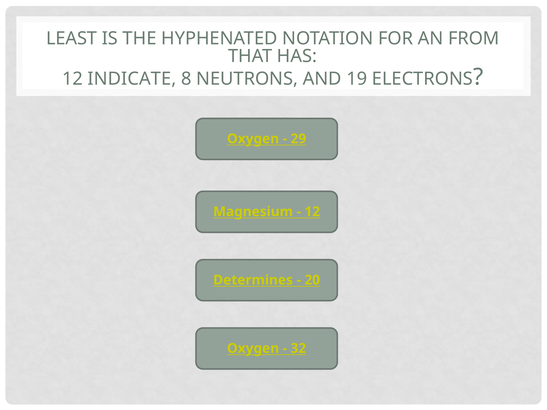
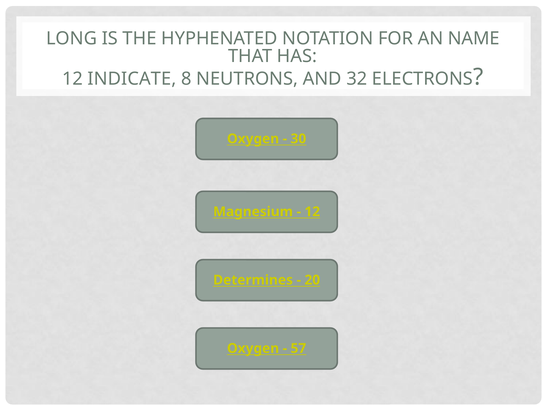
LEAST: LEAST -> LONG (72, 39)
FROM: FROM -> NAME (474, 39)
19: 19 -> 32 (357, 79)
29: 29 -> 30 (298, 139)
32: 32 -> 57 (298, 349)
